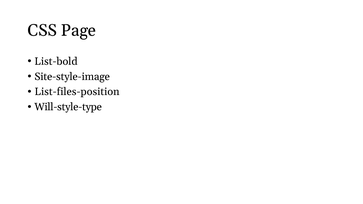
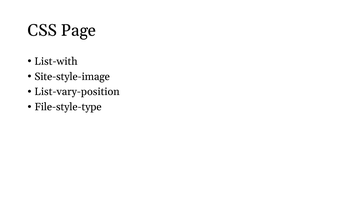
List-bold: List-bold -> List-with (56, 61)
List-files-position: List-files-position -> List-vary-position (77, 92)
Will-style-type: Will-style-type -> File-style-type (68, 107)
